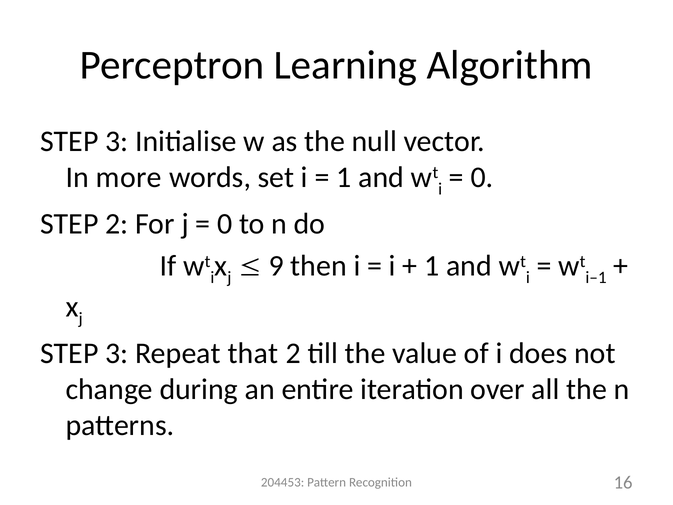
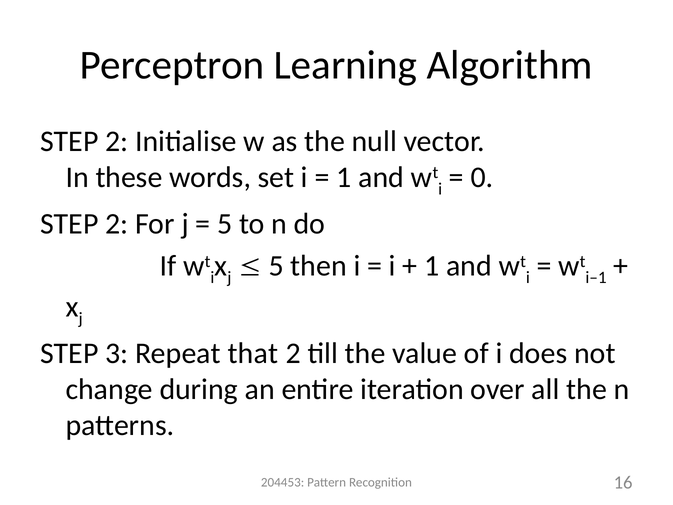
3: 3 -> 2 (117, 141)
more: more -> these (129, 177)
0: 0 -> 5 (225, 224)
9: 9 -> 5 (276, 266)
